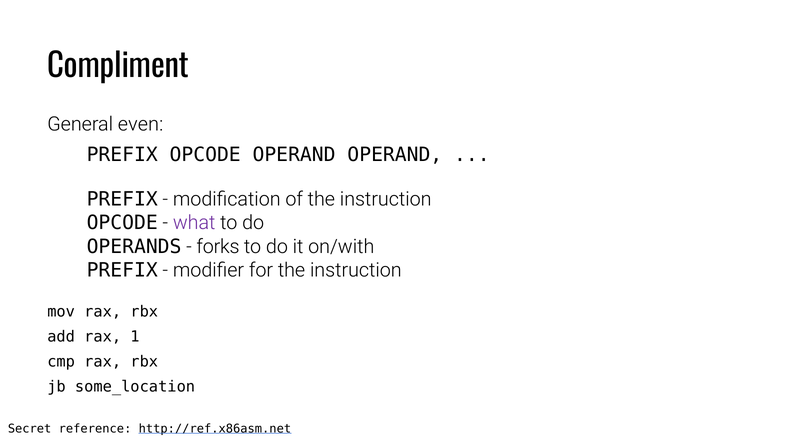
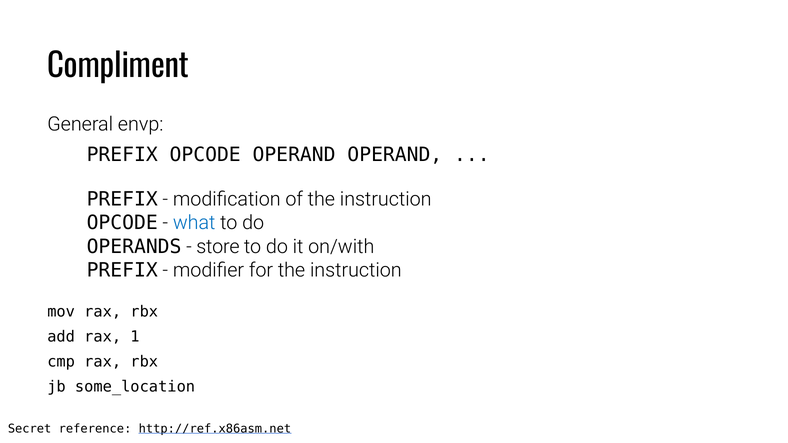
even: even -> envp (141, 125)
what colour: purple -> blue (194, 223)
forks: forks -> store (218, 247)
